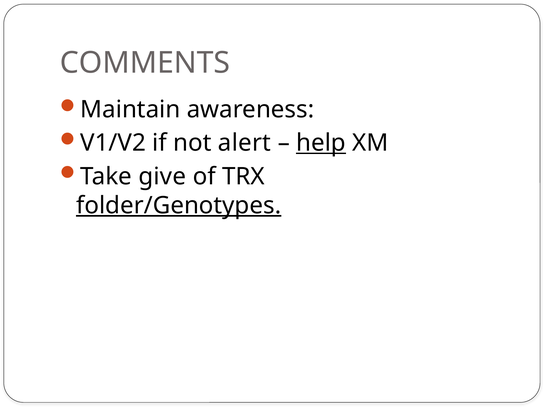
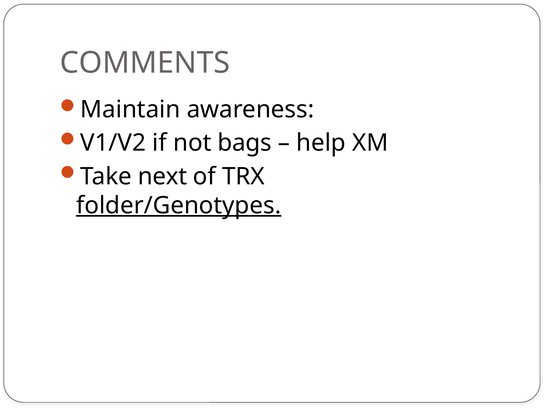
alert: alert -> bags (245, 143)
help underline: present -> none (321, 143)
give: give -> next (163, 176)
